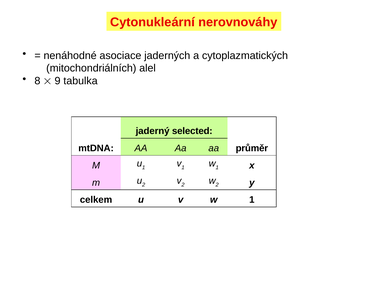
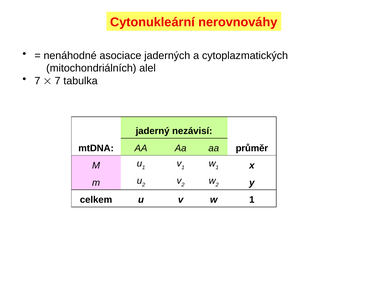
8: 8 -> 7 (37, 81)
9: 9 -> 7 (58, 81)
selected: selected -> nezávisí (192, 131)
